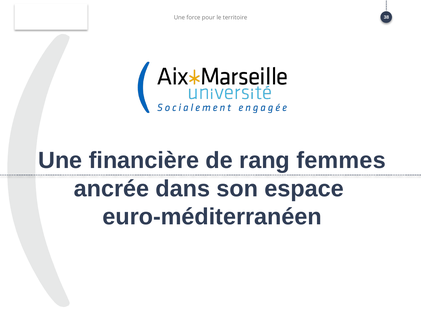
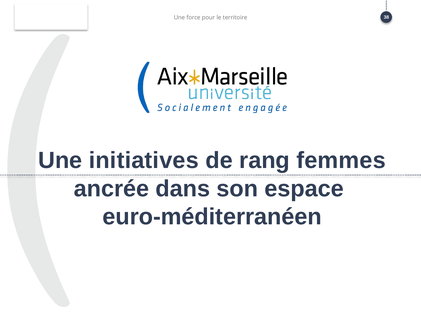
financière: financière -> initiatives (144, 160)
